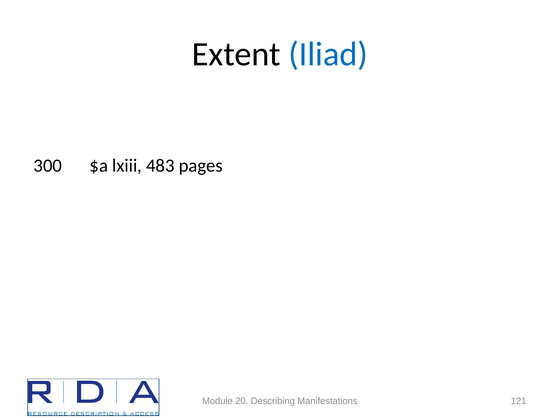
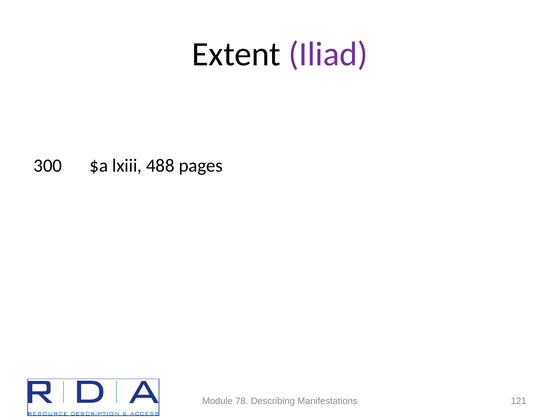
Iliad colour: blue -> purple (328, 54)
483: 483 -> 488 (160, 166)
20: 20 -> 78 (242, 401)
